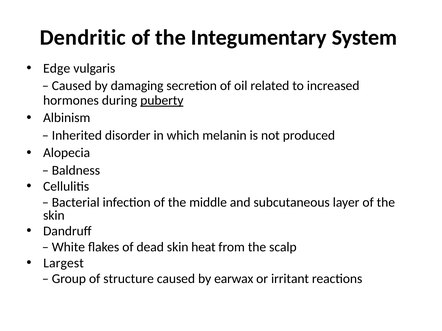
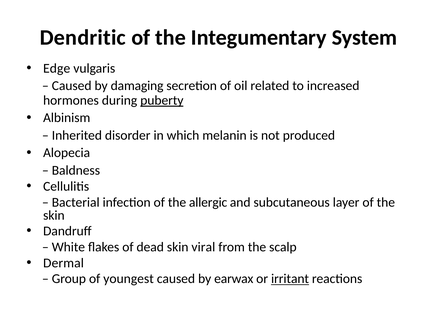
middle: middle -> allergic (208, 203)
heat: heat -> viral (203, 247)
Largest: Largest -> Dermal (64, 263)
structure: structure -> youngest (129, 279)
irritant underline: none -> present (290, 279)
